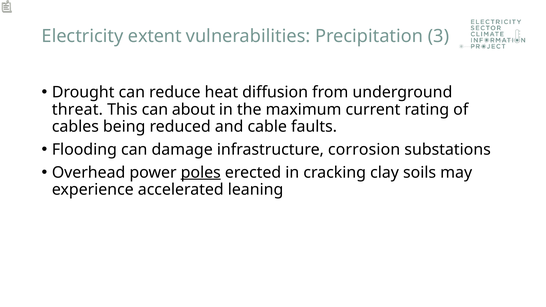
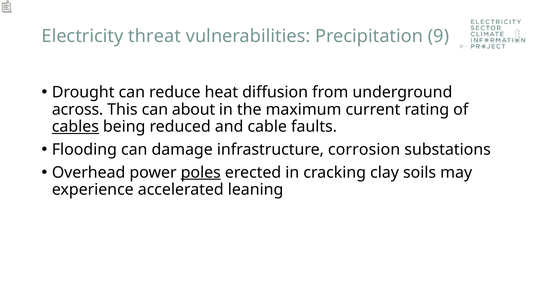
extent: extent -> threat (155, 36)
3: 3 -> 9 (439, 36)
threat: threat -> across (78, 110)
cables underline: none -> present (75, 127)
